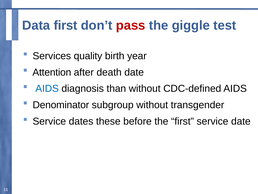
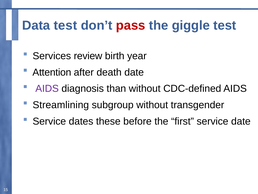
Data first: first -> test (65, 25)
quality: quality -> review (88, 56)
AIDS colour: blue -> purple (47, 88)
Denominator: Denominator -> Streamlining (61, 105)
